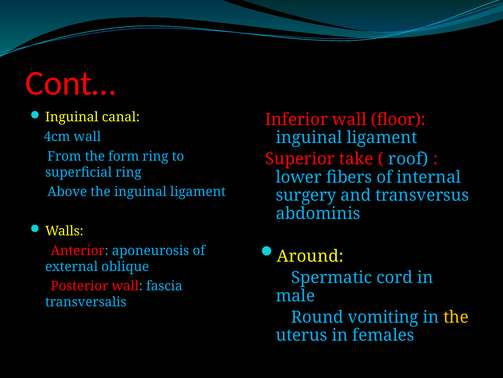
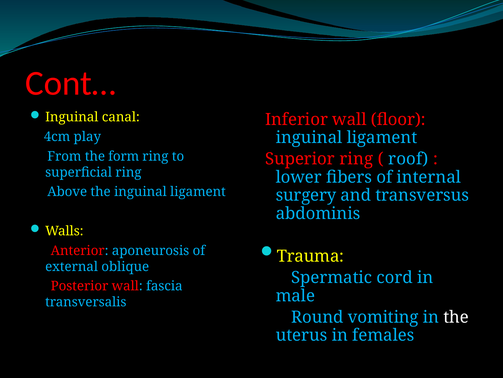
4cm wall: wall -> play (87, 137)
Superior take: take -> ring (356, 159)
Around: Around -> Trauma (310, 256)
the colour: yellow -> white (456, 317)
